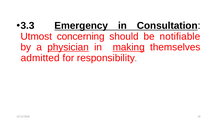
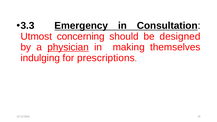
notifiable: notifiable -> designed (180, 36)
making underline: present -> none (129, 47)
admitted: admitted -> indulging (40, 58)
responsibility: responsibility -> prescriptions (106, 58)
